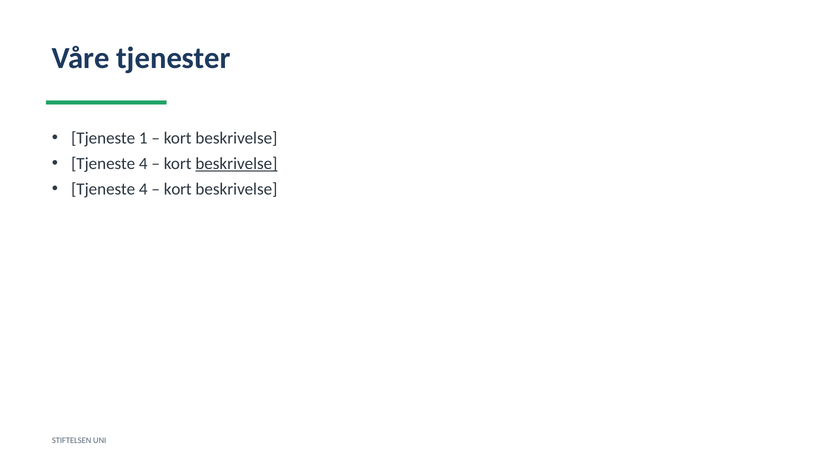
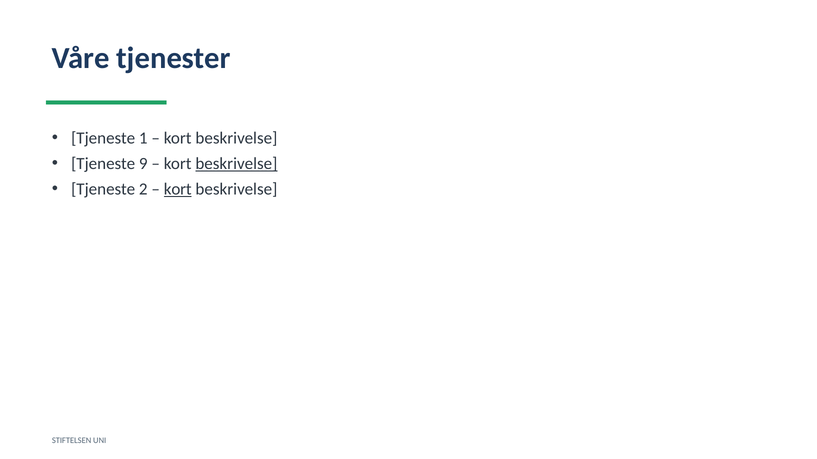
4: 4 -> 9 (143, 164)
4: 4 -> 2 (143, 189)
kort underline: none -> present (178, 189)
